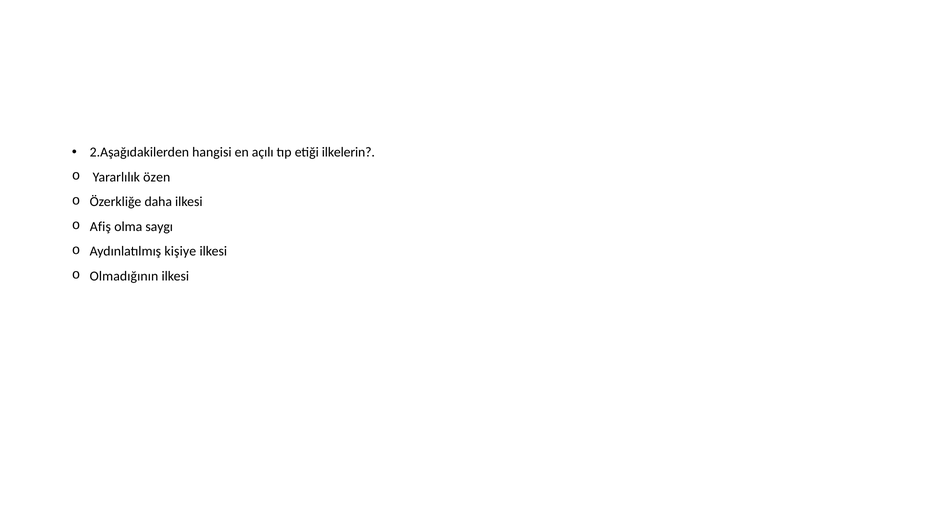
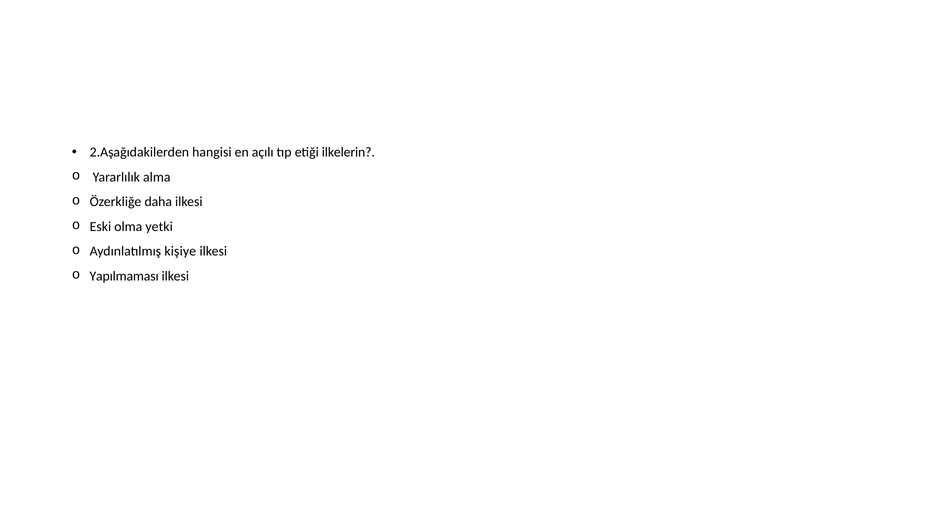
özen: özen -> alma (157, 177)
Afiş: Afiş -> Eski (100, 227)
saygı: saygı -> yetki (159, 227)
Olmadığının: Olmadığının -> Yapılmaması (124, 276)
